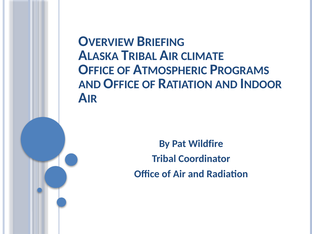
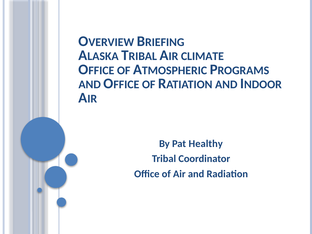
Wildfire: Wildfire -> Healthy (206, 144)
